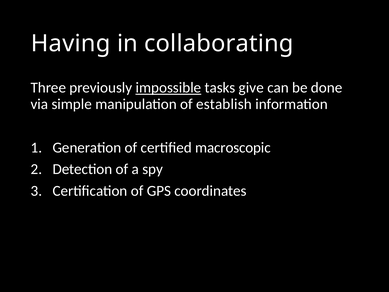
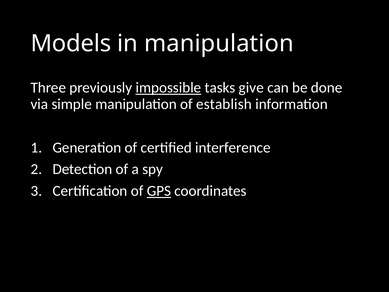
Having: Having -> Models (71, 44)
in collaborating: collaborating -> manipulation (219, 44)
macroscopic: macroscopic -> interference (233, 147)
GPS underline: none -> present (159, 191)
